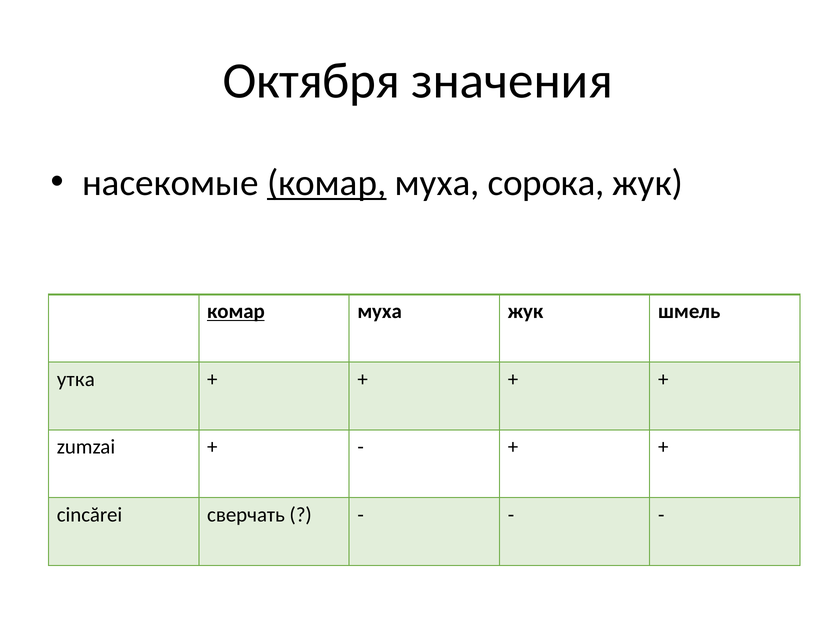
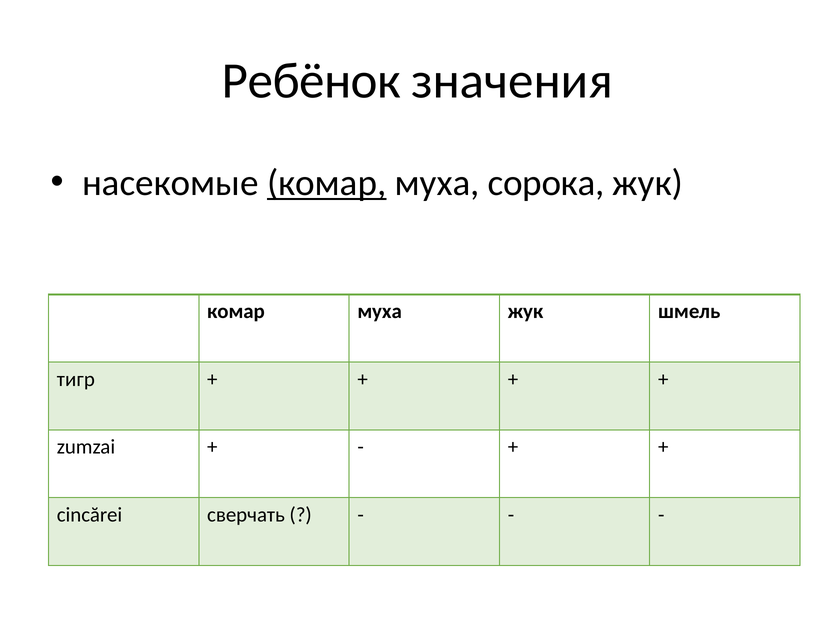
Октября: Октября -> Ребёнок (311, 81)
комар underline: present -> none (236, 311)
утка: утка -> тигр (76, 379)
